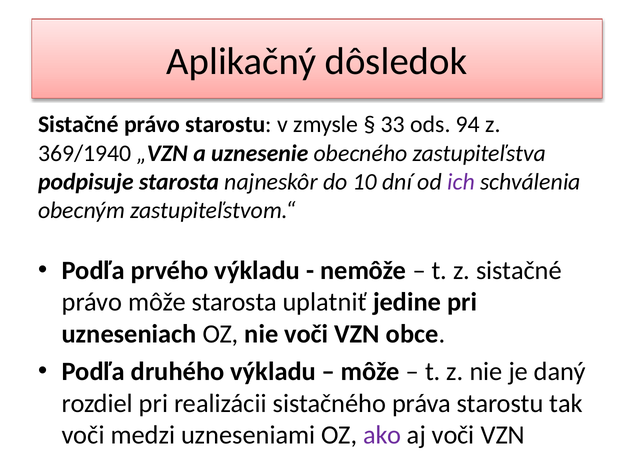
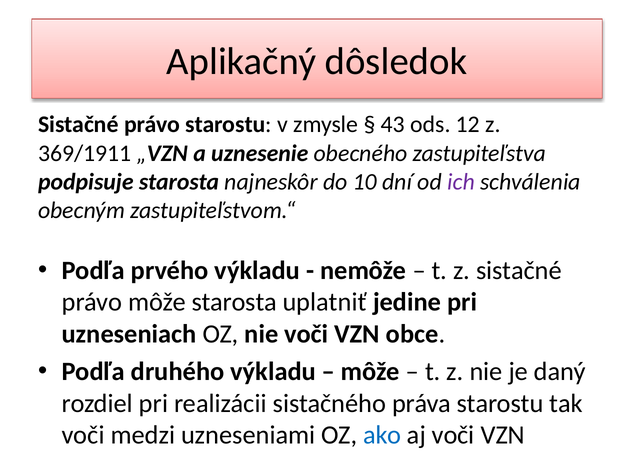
33: 33 -> 43 (393, 125)
94: 94 -> 12 (468, 125)
369/1940: 369/1940 -> 369/1911 (85, 153)
ako colour: purple -> blue (382, 436)
